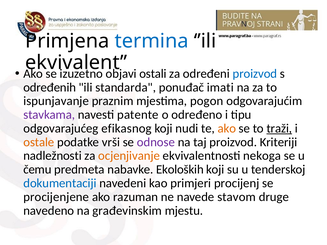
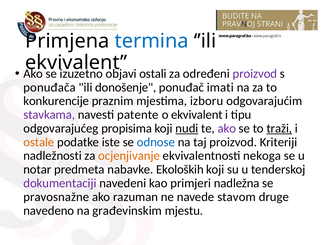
proizvod colour: blue -> purple (255, 74)
određenih: određenih -> ponuđača (50, 87)
standarda: standarda -> donošenje (126, 87)
ispunjavanje: ispunjavanje -> konkurencije (56, 101)
pogon: pogon -> izboru (207, 101)
o određeno: određeno -> ekvivalent (197, 115)
efikasnog: efikasnog -> propisima (127, 129)
nudi underline: none -> present (187, 129)
ako colour: orange -> purple (227, 129)
vrši: vrši -> iste (111, 142)
odnose colour: purple -> blue (156, 142)
čemu: čemu -> notar (37, 170)
dokumentaciji colour: blue -> purple (60, 183)
procijenj: procijenj -> nadležna (237, 183)
procijenjene: procijenjene -> pravosnažne (56, 197)
